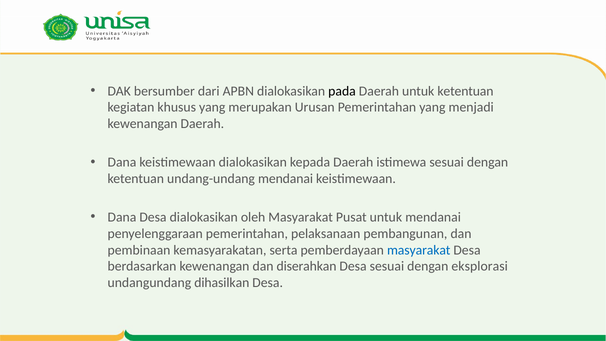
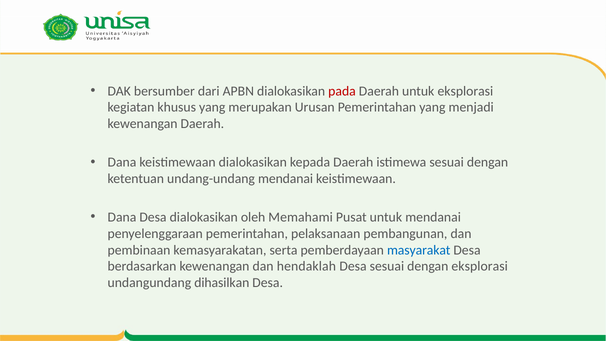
pada colour: black -> red (342, 91)
untuk ketentuan: ketentuan -> eksplorasi (465, 91)
oleh Masyarakat: Masyarakat -> Memahami (301, 217)
diserahkan: diserahkan -> hendaklah (306, 266)
